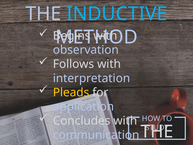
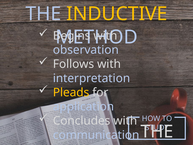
INDUCTIVE colour: light blue -> yellow (117, 14)
